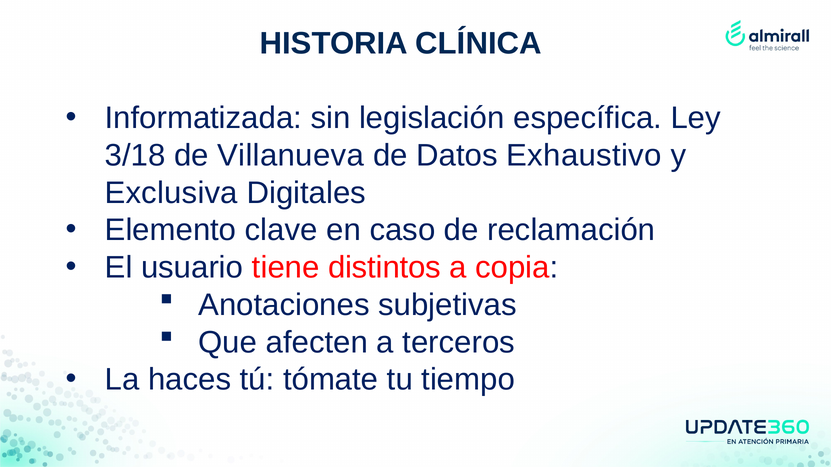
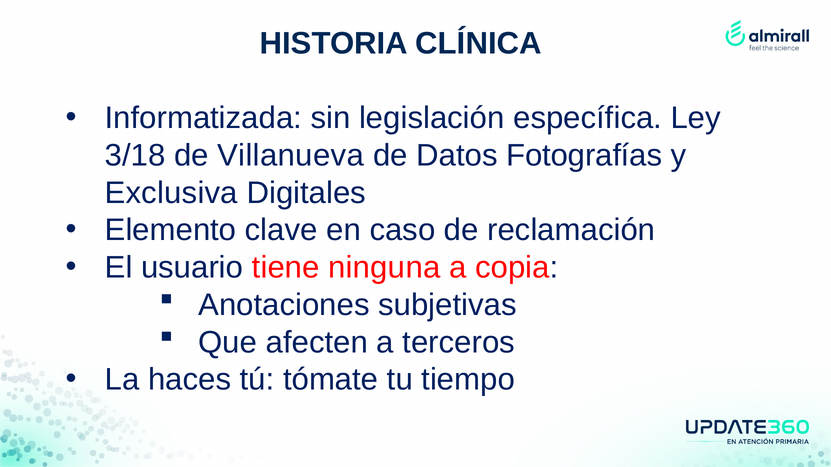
Exhaustivo: Exhaustivo -> Fotografías (584, 156)
distintos: distintos -> ninguna (384, 268)
